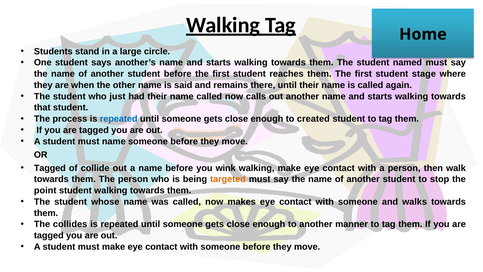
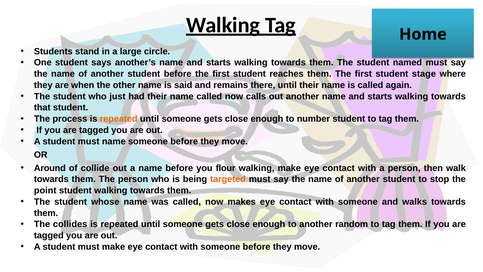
repeated colour: blue -> orange (119, 119)
created: created -> number (313, 119)
Tagged: Tagged -> Around (50, 168)
wink: wink -> flour (226, 168)
manner: manner -> random (352, 224)
